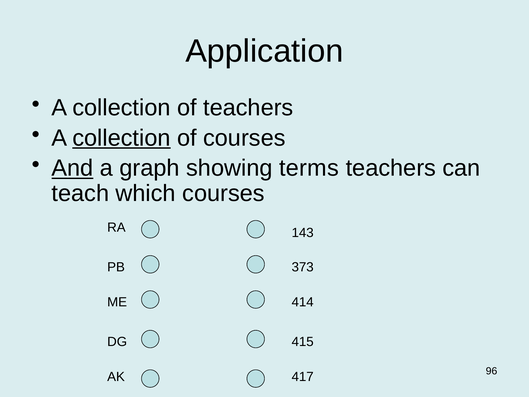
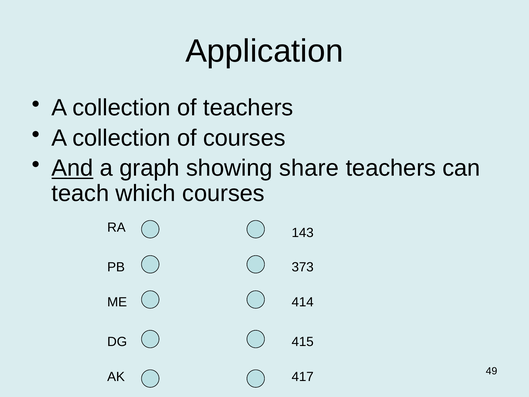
collection underline: present -> none (121, 138)
terms: terms -> share (309, 168)
96: 96 -> 49 (492, 371)
